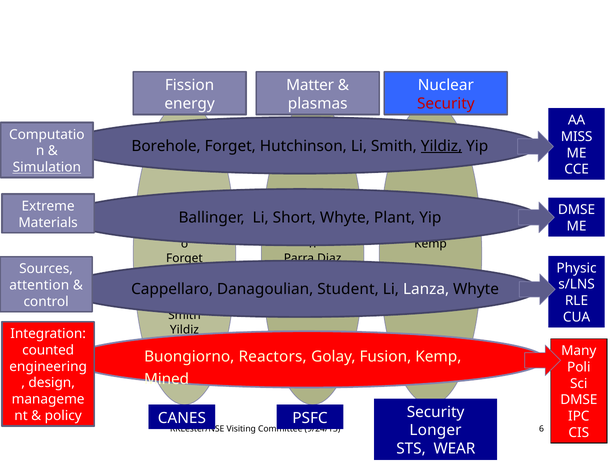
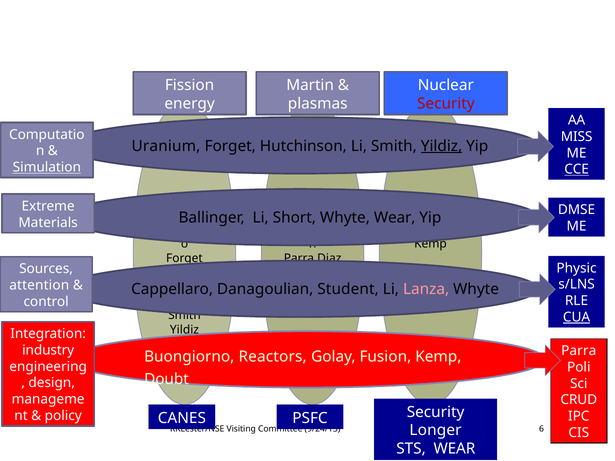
Matter: Matter -> Martin (310, 85)
Borehole: Borehole -> Uranium (166, 146)
CCE underline: none -> present (577, 169)
Whyte Plant: Plant -> Wear (395, 218)
Lanza colour: white -> pink (426, 290)
CUA underline: none -> present (577, 317)
counted: counted -> industry (48, 350)
Many: Many -> Parra (579, 351)
Mined: Mined -> Doubt (166, 379)
DMSE: DMSE -> CRUD (579, 400)
